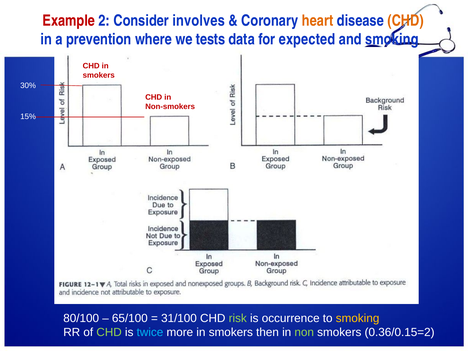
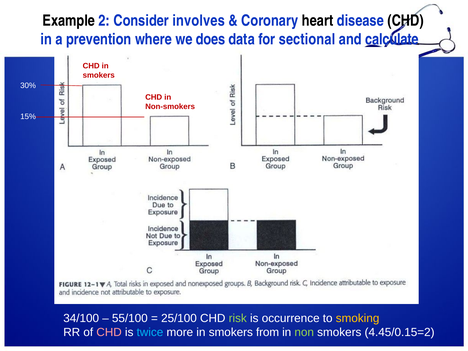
Example colour: red -> black (69, 21)
heart colour: orange -> black (318, 21)
CHD colour: orange -> black (406, 21)
tests: tests -> does (211, 39)
expected: expected -> sectional (307, 39)
and smoking: smoking -> calculate (392, 39)
80/100: 80/100 -> 34/100 (81, 318)
65/100: 65/100 -> 55/100 (130, 318)
31/100: 31/100 -> 25/100 (179, 318)
CHD colour: light green -> pink (109, 332)
then: then -> from (268, 332)
0.36/0.15=2: 0.36/0.15=2 -> 4.45/0.15=2 (400, 332)
